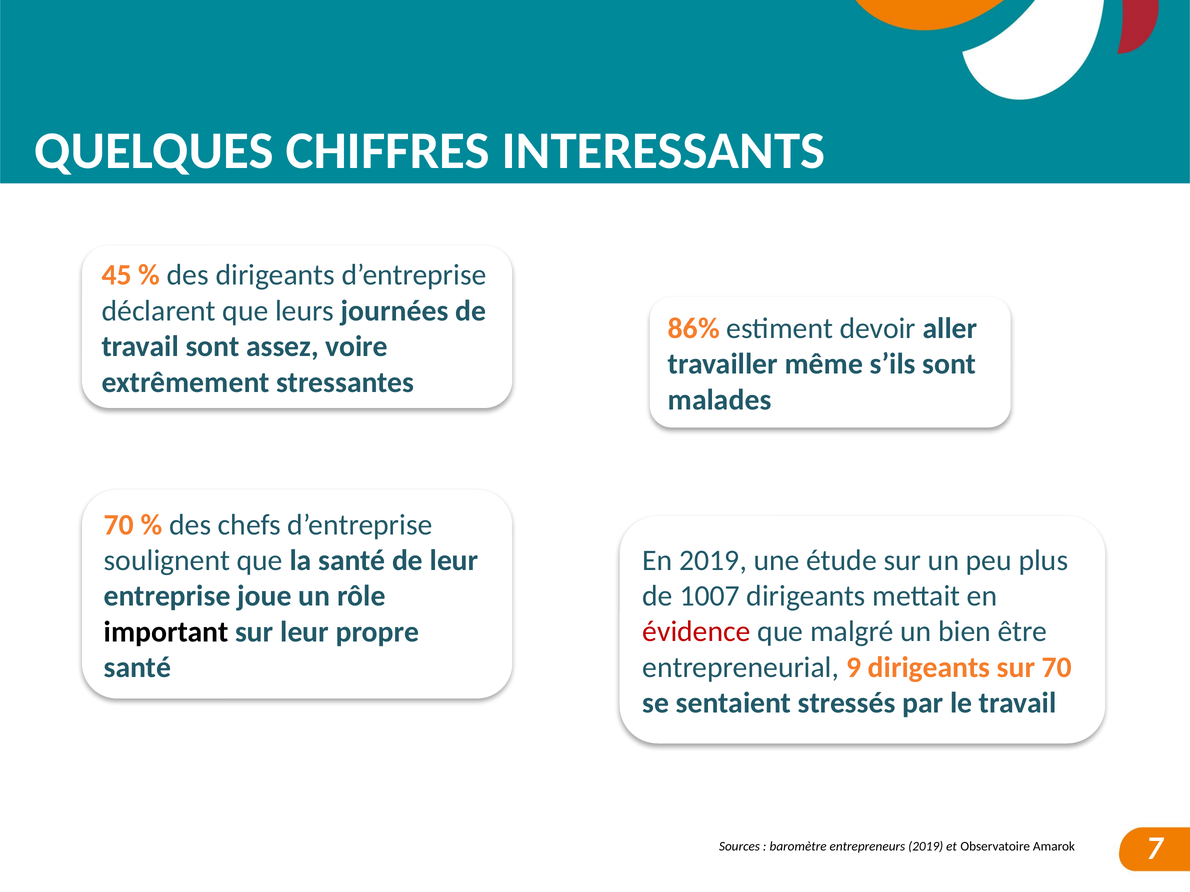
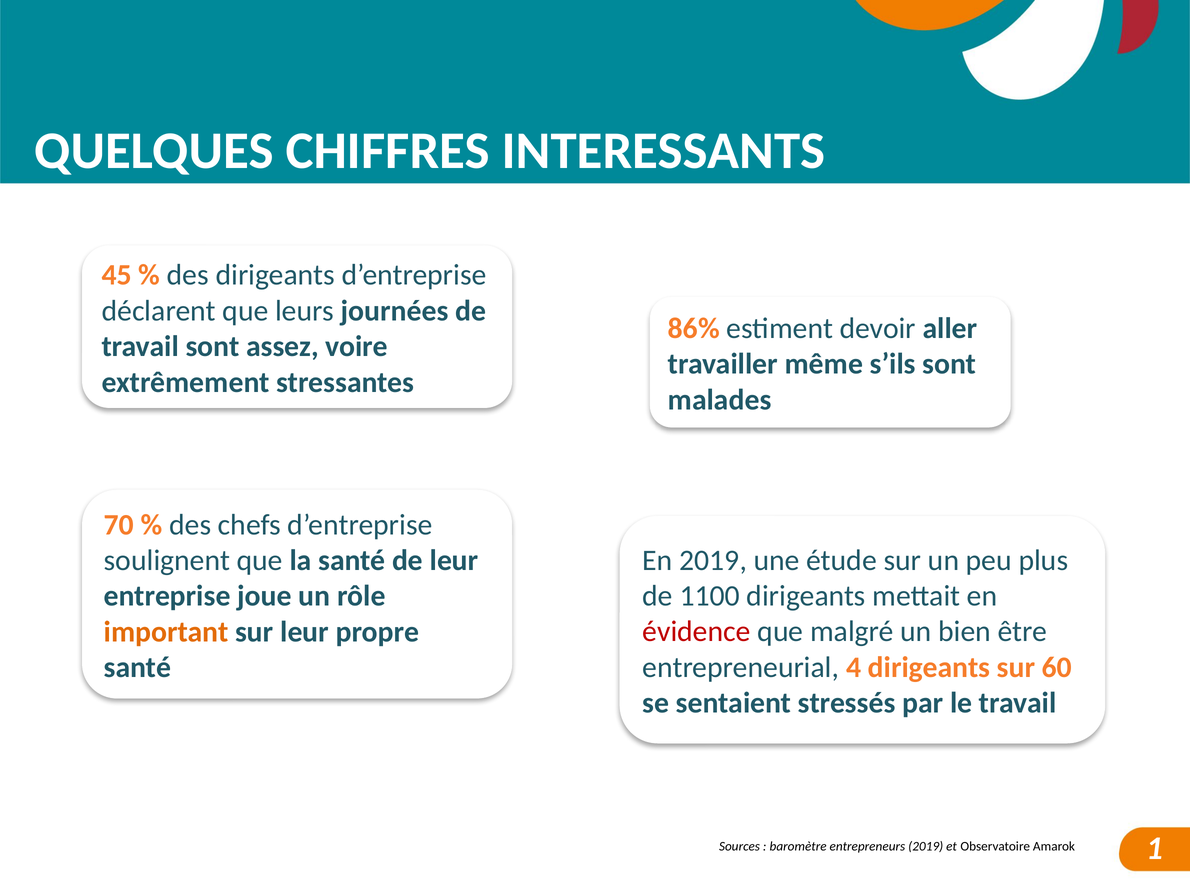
1007: 1007 -> 1100 (710, 596)
important colour: black -> orange (166, 632)
9: 9 -> 4 (854, 668)
sur 70: 70 -> 60 (1057, 668)
7: 7 -> 1 (1155, 849)
